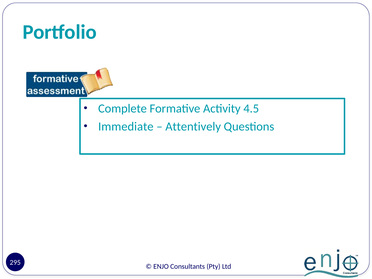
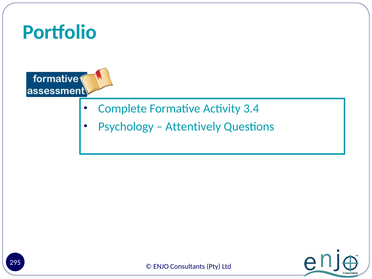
4.5: 4.5 -> 3.4 (251, 109)
Immediate: Immediate -> Psychology (126, 127)
